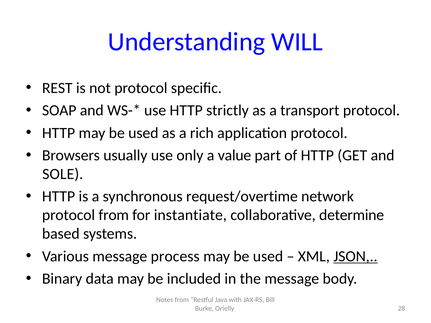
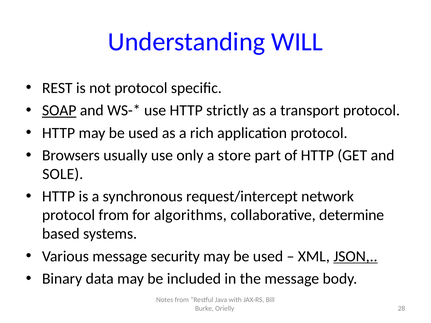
SOAP underline: none -> present (59, 111)
value: value -> store (234, 156)
request/overtime: request/overtime -> request/intercept (242, 197)
instantiate: instantiate -> algorithms (190, 215)
process: process -> security (175, 257)
